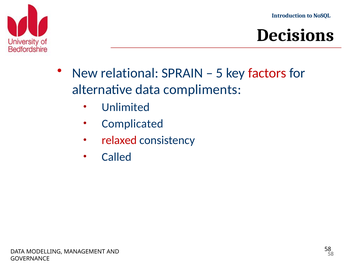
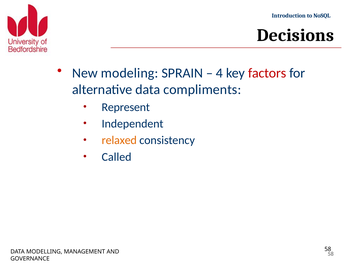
relational: relational -> modeling (130, 73)
5: 5 -> 4 (219, 73)
Unlimited: Unlimited -> Represent (126, 107)
Complicated: Complicated -> Independent (133, 124)
relaxed colour: red -> orange (119, 140)
